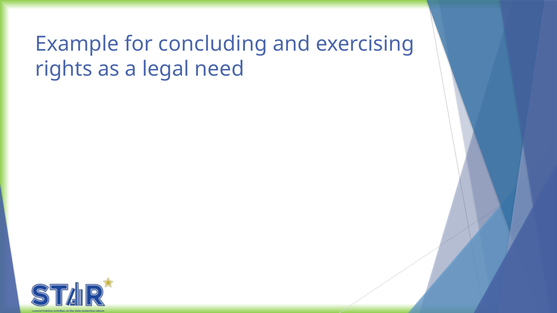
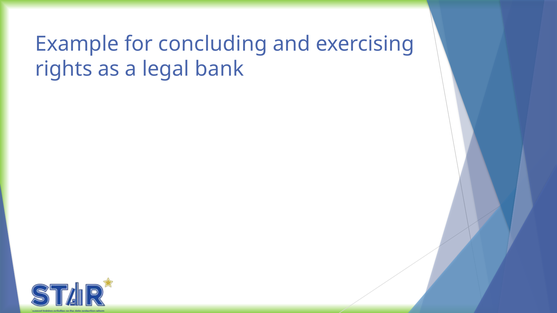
need: need -> bank (219, 69)
